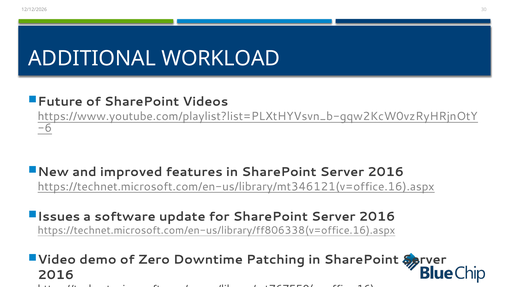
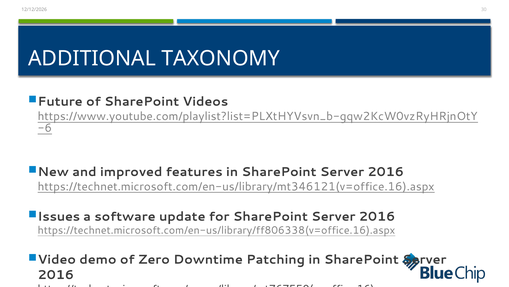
WORKLOAD: WORKLOAD -> TAXONOMY (221, 58)
